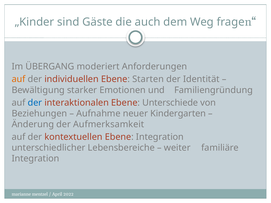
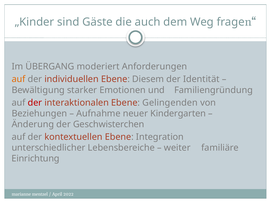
Starten: Starten -> Diesem (148, 79)
der colour: blue -> red (35, 103)
Unterschiede: Unterschiede -> Gelingenden (170, 103)
Aufmerksamkeit: Aufmerksamkeit -> Geschwisterchen (109, 124)
Integration: Integration -> Einrichtung (36, 159)
